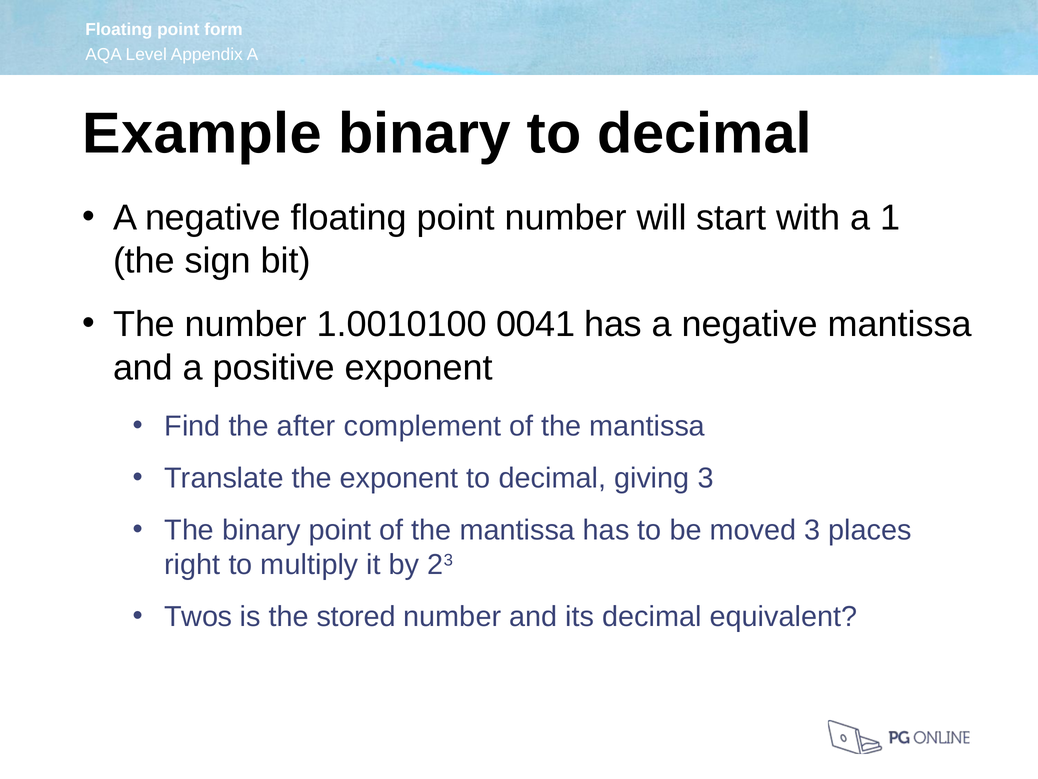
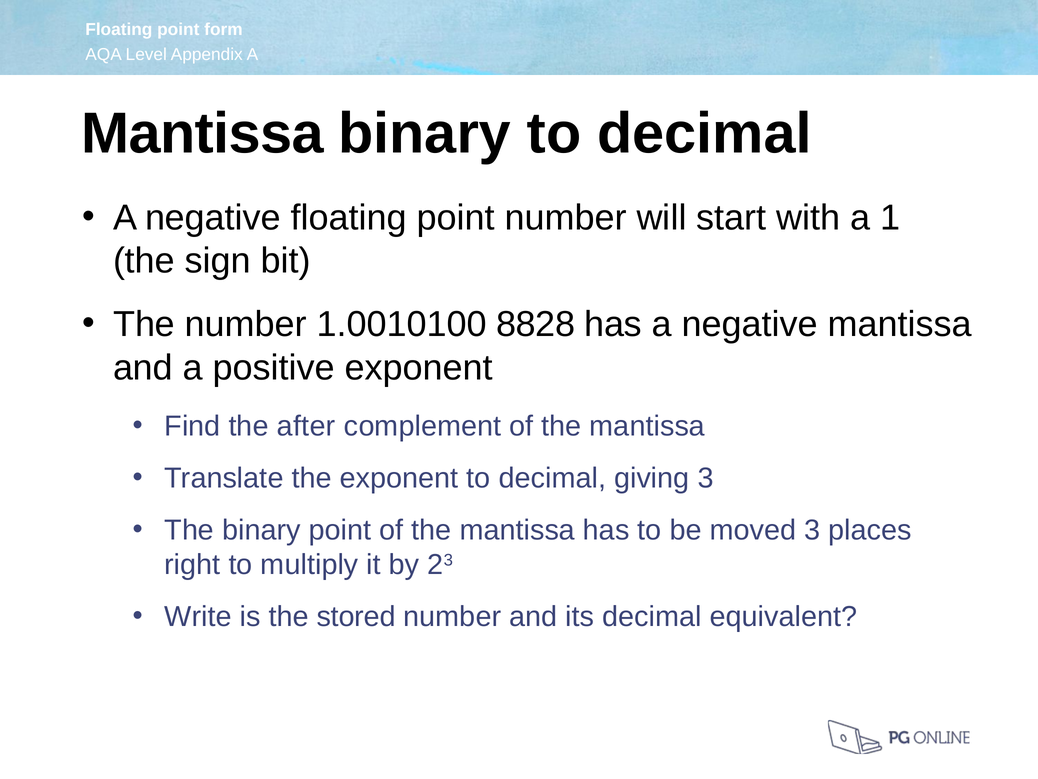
Example: Example -> Mantissa (202, 134)
0041: 0041 -> 8828 (536, 324)
Twos: Twos -> Write (198, 616)
